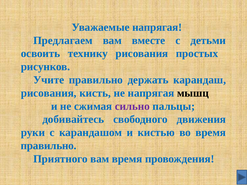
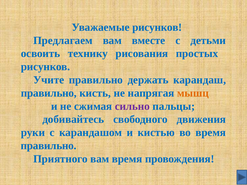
Уважаемые напрягая: напрягая -> рисунков (157, 27)
рисования: рисования -> правильно (49, 93)
мышц colour: black -> orange (193, 93)
